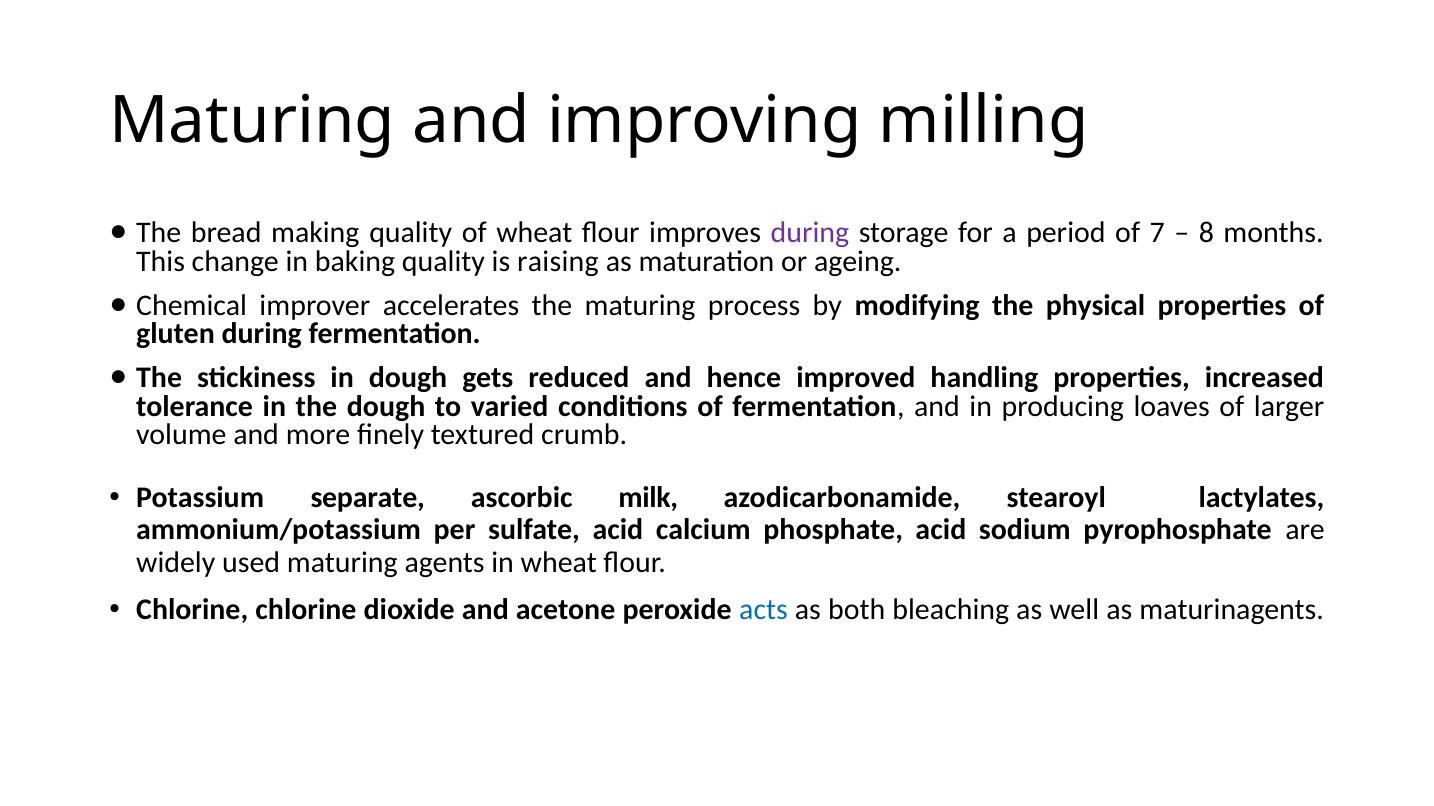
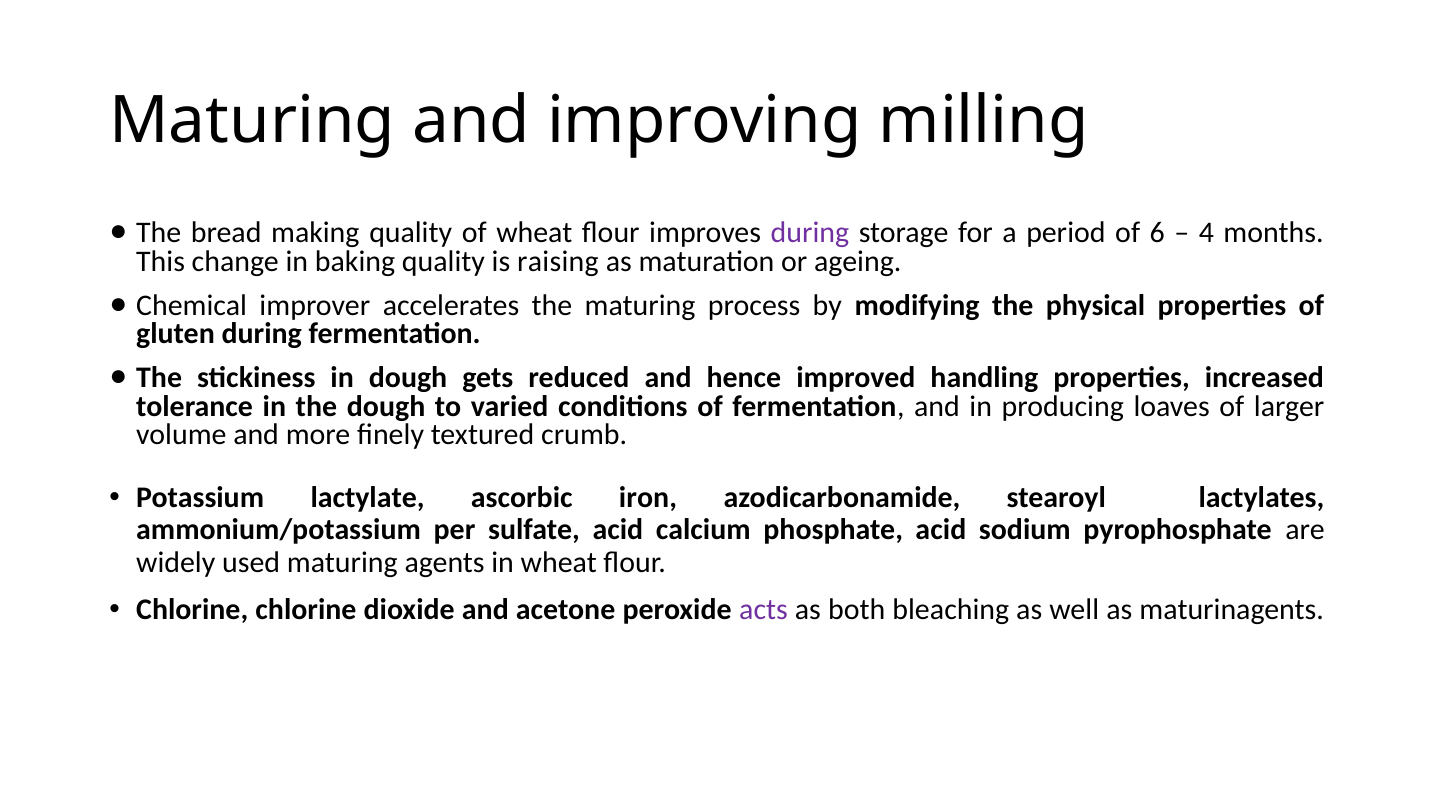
7: 7 -> 6 (1157, 233)
8: 8 -> 4 (1206, 233)
separate: separate -> lactylate (368, 498)
milk: milk -> iron (648, 498)
acts colour: blue -> purple (764, 610)
